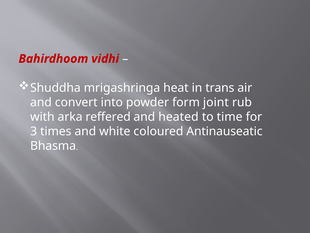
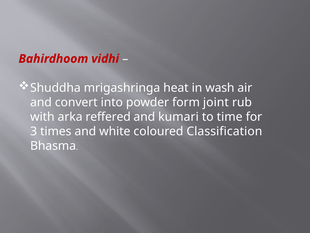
trans: trans -> wash (220, 88)
heated: heated -> kumari (178, 117)
Antinauseatic: Antinauseatic -> Classification (224, 131)
